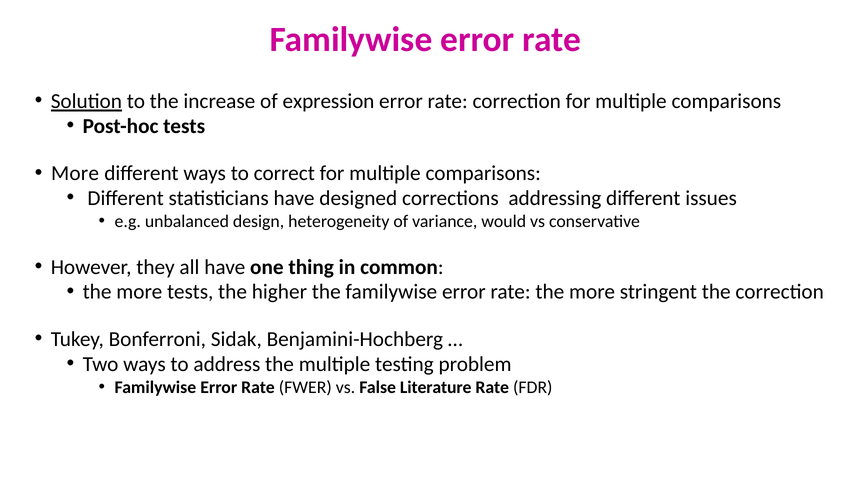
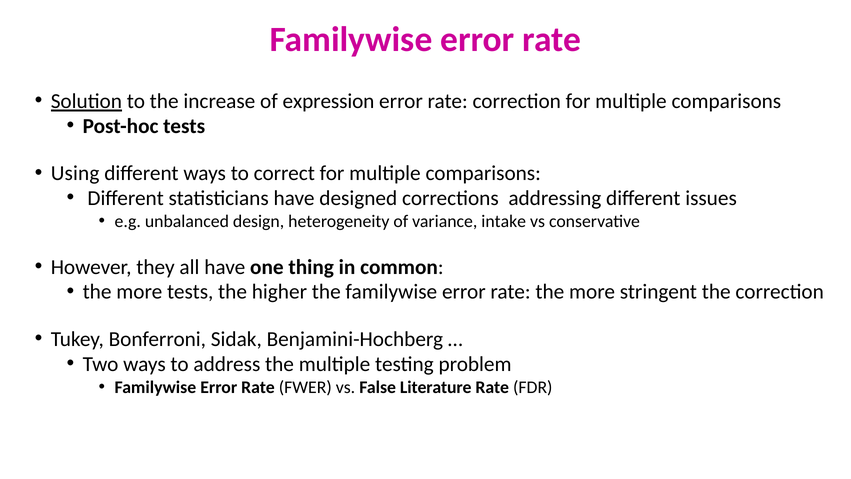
More: More -> Using (75, 173)
would: would -> intake (504, 221)
